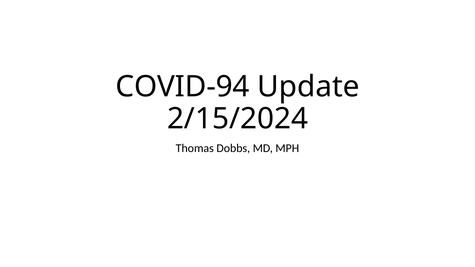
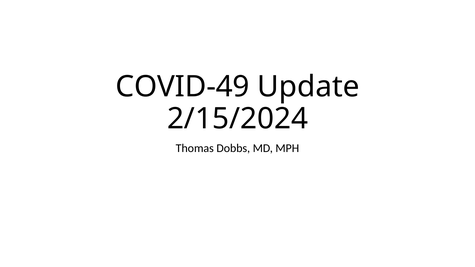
COVID-94: COVID-94 -> COVID-49 (183, 87)
